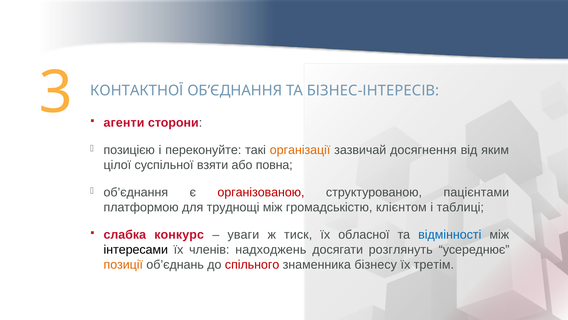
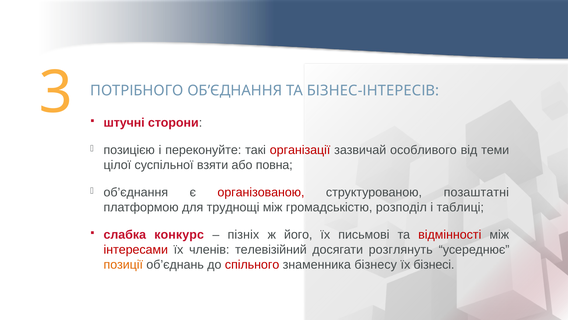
КОНТАКТНОЇ: КОНТАКТНОЇ -> ПОТРІБНОГО (137, 90)
агенти: агенти -> штучні (124, 122)
організації colour: orange -> red (300, 150)
досягнення: досягнення -> особливого (423, 150)
яким: яким -> теми (495, 150)
пацієнтами: пацієнтами -> позаштатні (476, 192)
клієнтом: клієнтом -> розподіл (401, 207)
уваги: уваги -> пізніх (243, 234)
тиск: тиск -> його (298, 234)
обласної: обласної -> письмові (364, 234)
відмінності colour: blue -> red (450, 234)
інтересами colour: black -> red (136, 249)
надходжень: надходжень -> телевізійний (271, 249)
третім: третім -> бізнесі (434, 264)
